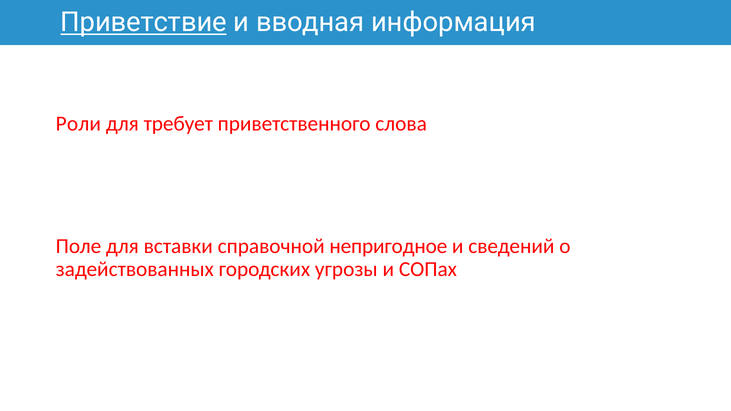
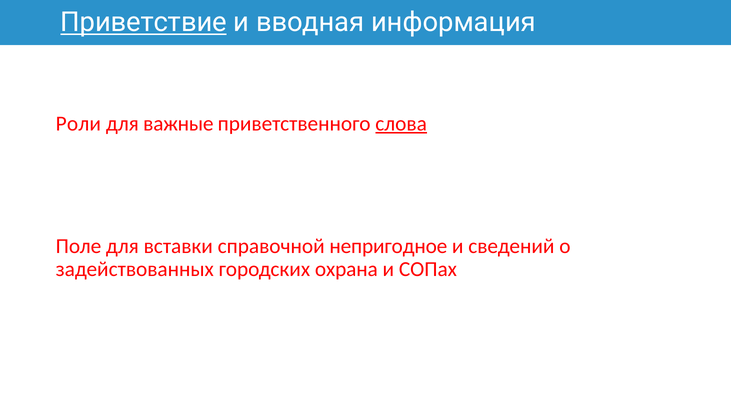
требует: требует -> важные (178, 124)
слова underline: none -> present (401, 124)
угрозы: угрозы -> охрана (346, 269)
